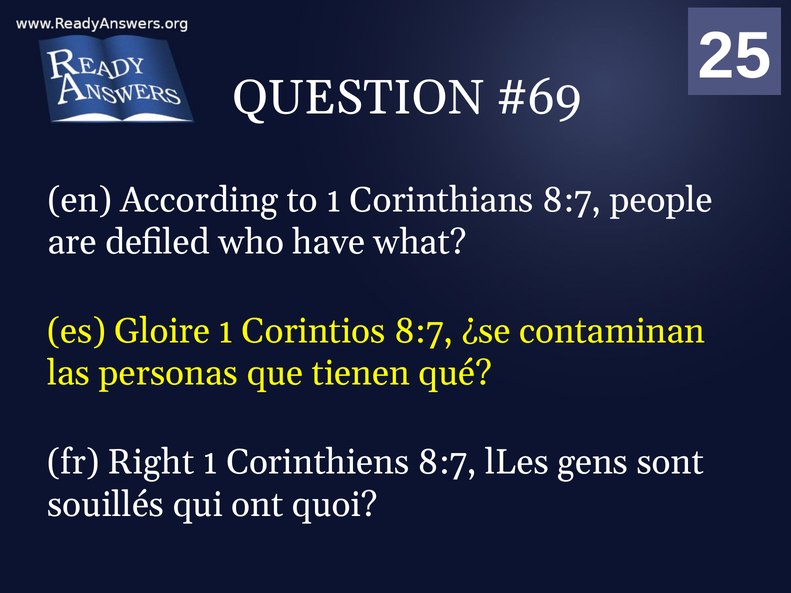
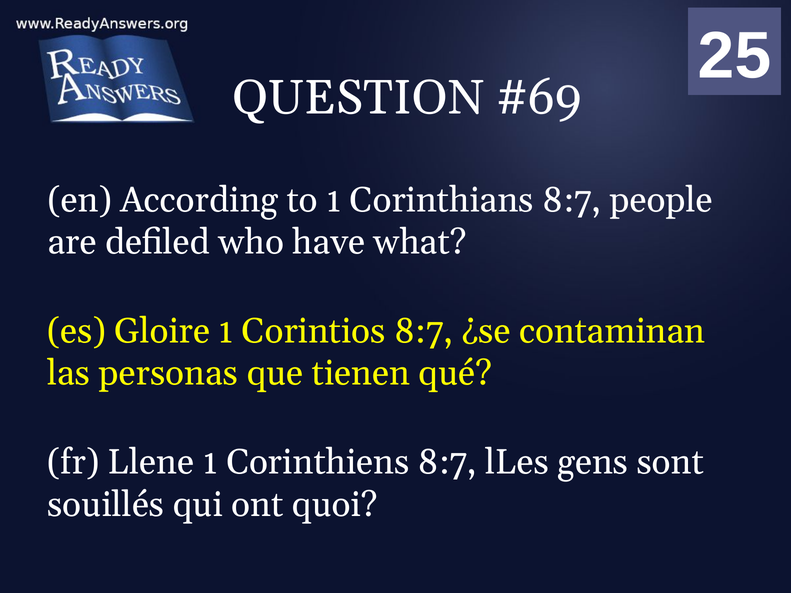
Right: Right -> Llene (151, 463)
